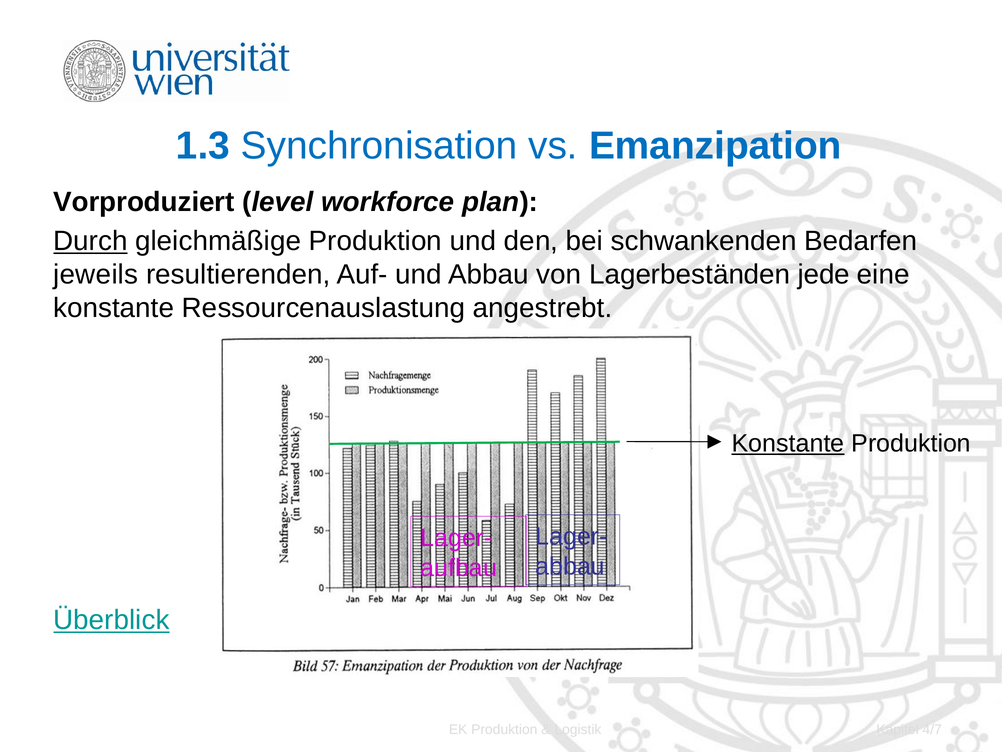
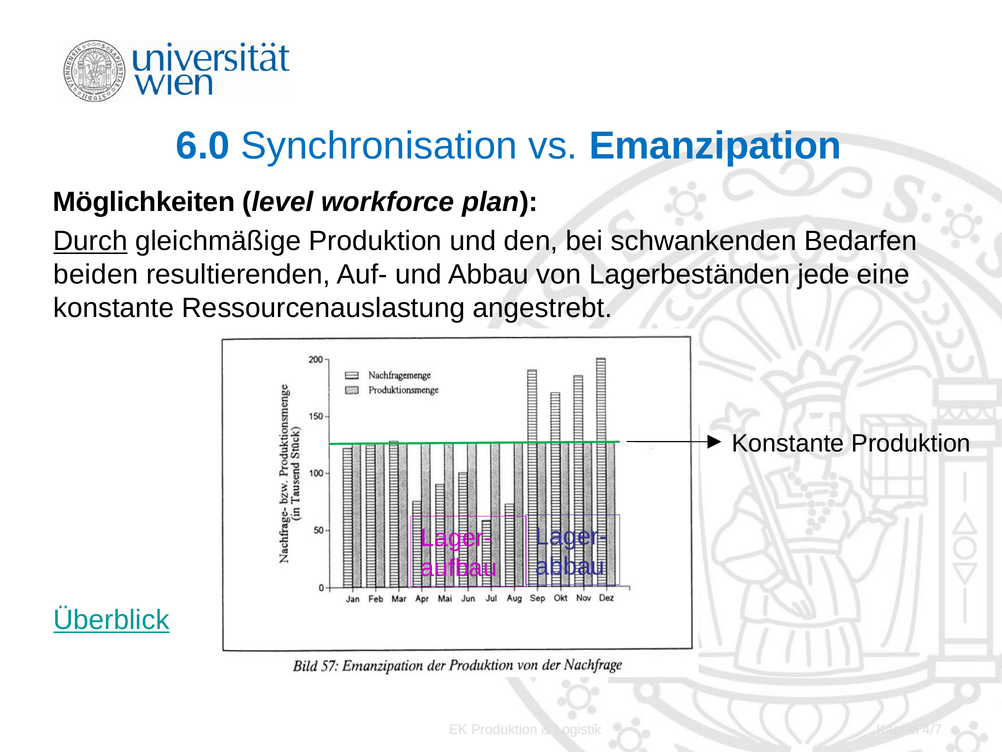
1.3: 1.3 -> 6.0 (203, 146)
Vorproduziert: Vorproduziert -> Möglichkeiten (144, 202)
jeweils: jeweils -> beiden (96, 275)
Konstante underline: present -> none (788, 443)
